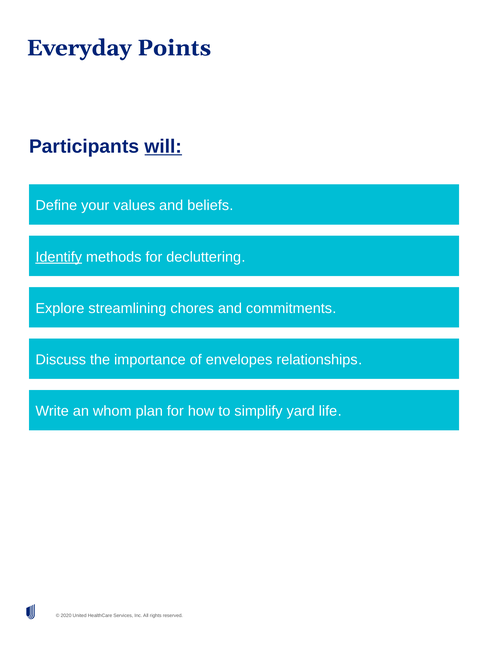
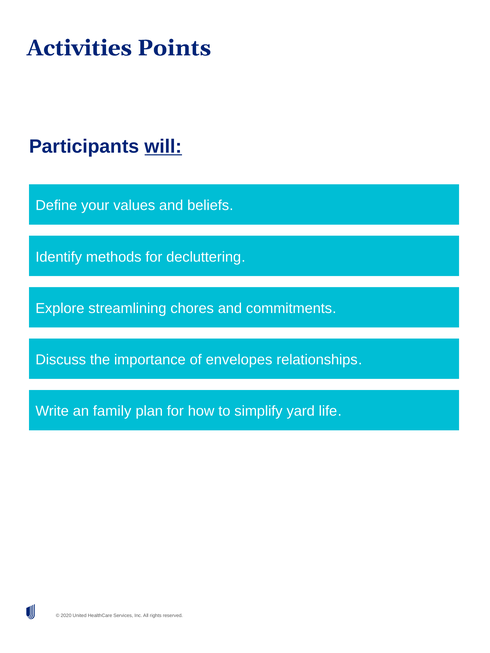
Everyday: Everyday -> Activities (79, 48)
Identify underline: present -> none (59, 257)
whom: whom -> family (112, 411)
